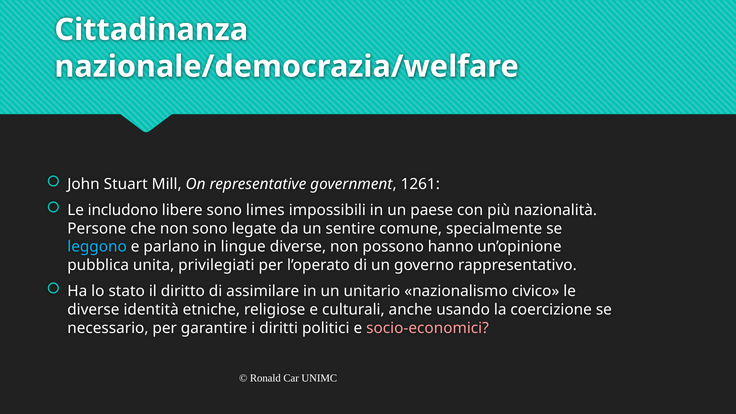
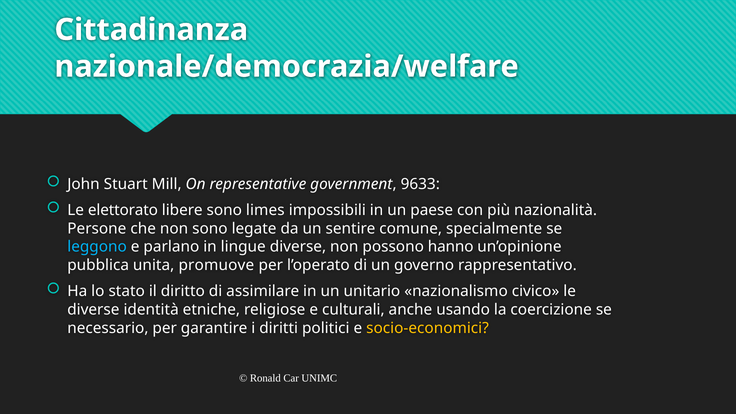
1261: 1261 -> 9633 (420, 184)
includono: includono -> elettorato (123, 210)
privilegiati: privilegiati -> promuove (216, 265)
socio-economici colour: pink -> yellow (428, 328)
